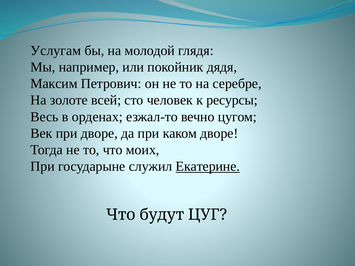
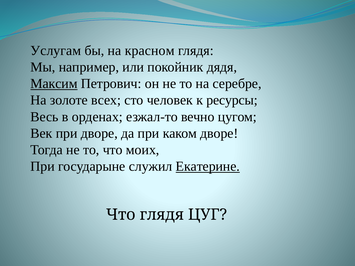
молодой: молодой -> красном (150, 51)
Максим underline: none -> present (54, 84)
всей: всей -> всех (106, 100)
Что будут: будут -> глядя (162, 215)
